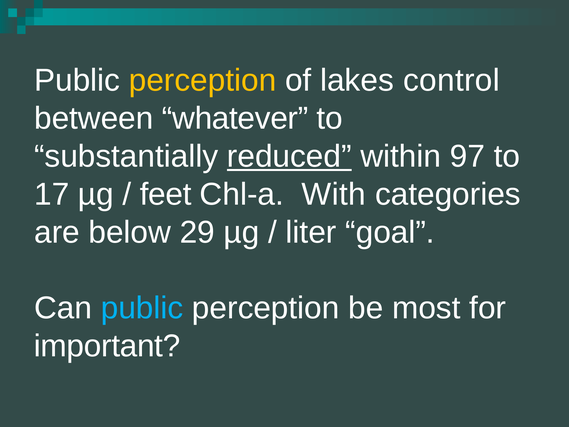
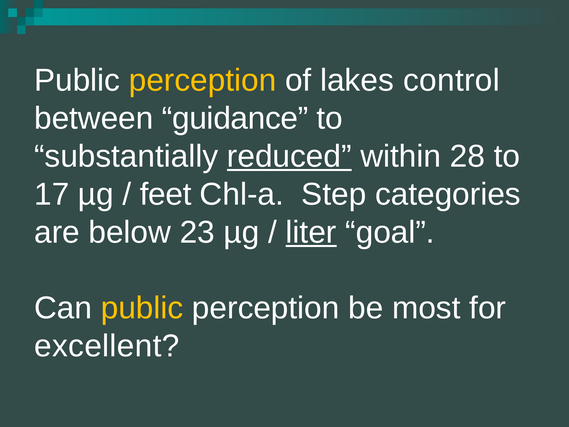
whatever: whatever -> guidance (235, 118)
97: 97 -> 28 (467, 156)
With: With -> Step (334, 194)
29: 29 -> 23 (197, 232)
liter underline: none -> present (311, 232)
public colour: light blue -> yellow (142, 308)
important: important -> excellent (107, 346)
